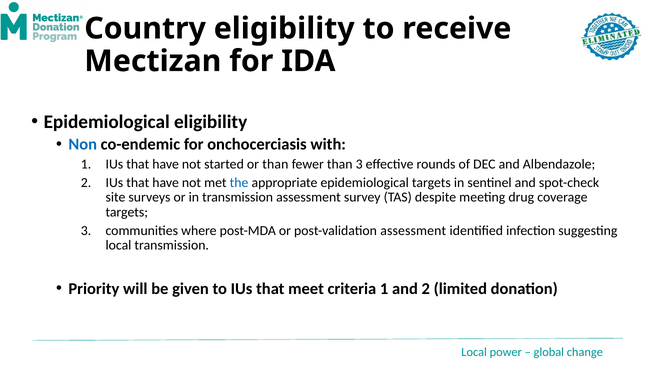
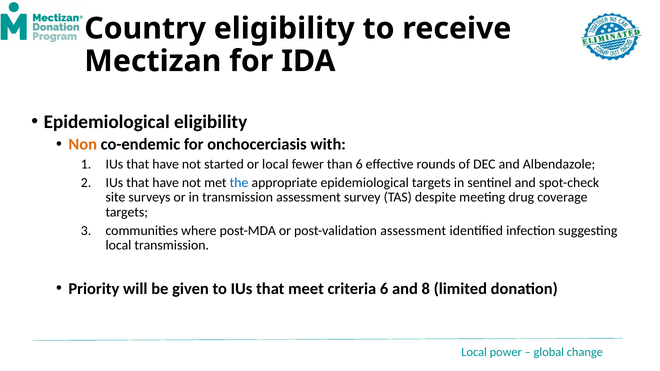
Non colour: blue -> orange (83, 145)
or than: than -> local (275, 164)
than 3: 3 -> 6 (359, 164)
criteria 1: 1 -> 6 (384, 289)
and 2: 2 -> 8 (426, 289)
